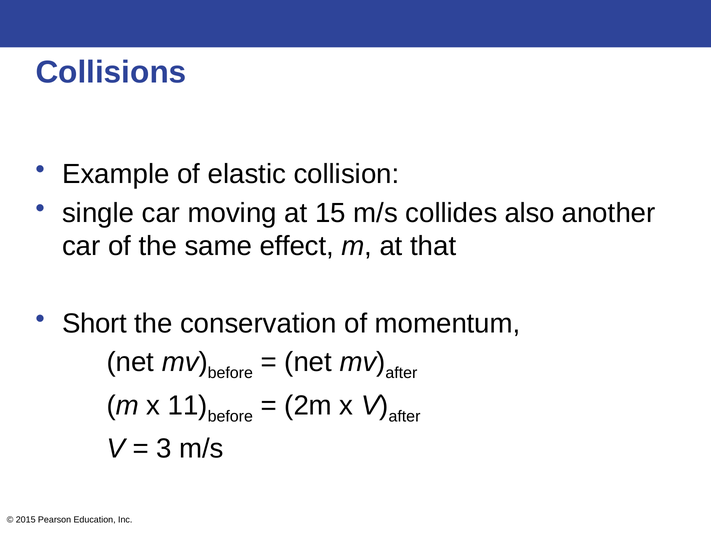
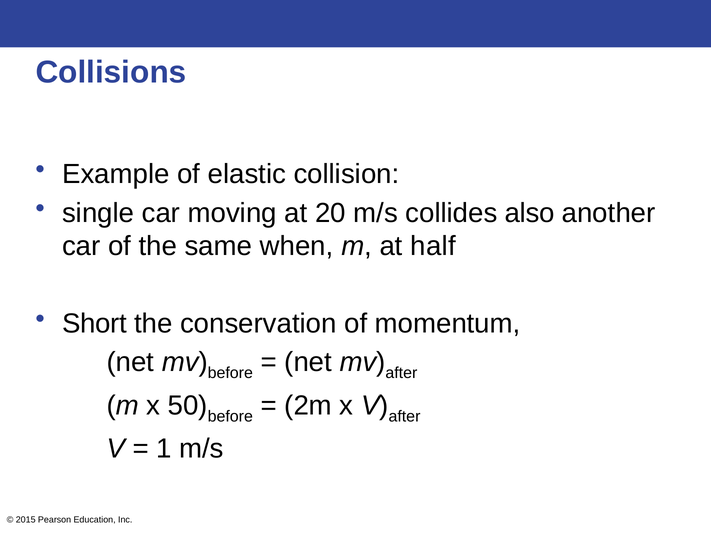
15: 15 -> 20 (330, 213)
effect: effect -> when (297, 246)
that: that -> half (433, 246)
11: 11 -> 50 (188, 406)
3: 3 -> 1 (164, 449)
